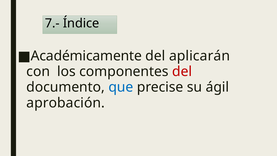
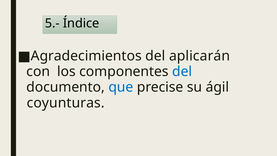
7.-: 7.- -> 5.- (52, 23)
Académicamente: Académicamente -> Agradecimientos (86, 56)
del colour: red -> blue (182, 71)
aprobación: aprobación -> coyunturas (66, 103)
